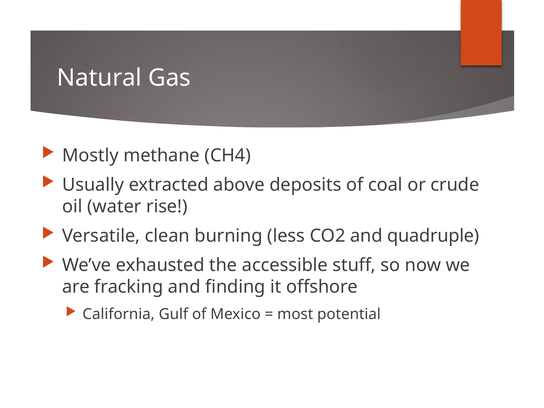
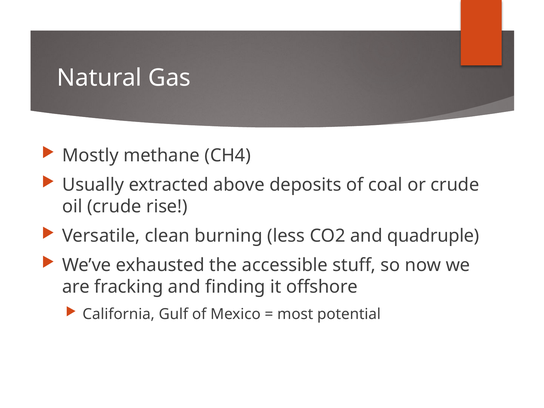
oil water: water -> crude (114, 206)
